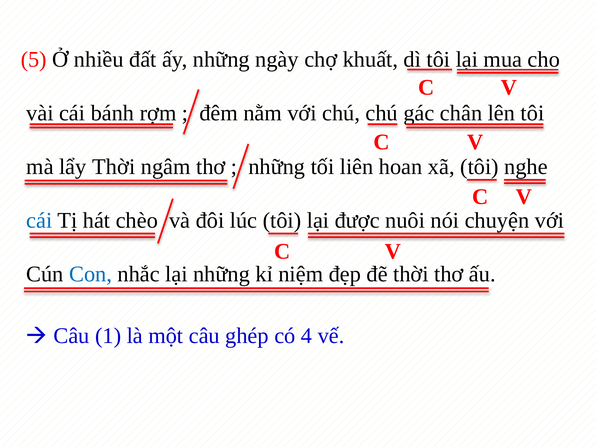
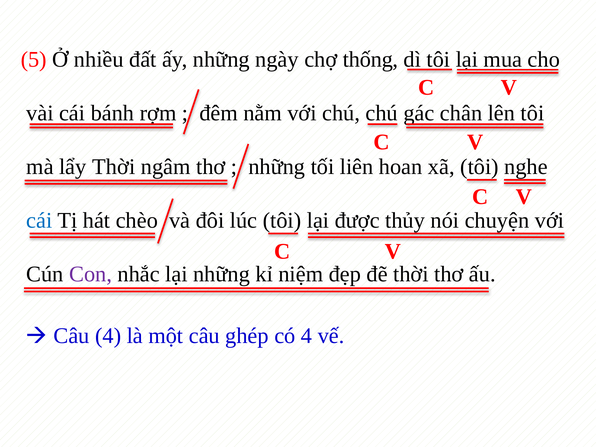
khuất: khuất -> thống (371, 59)
nuôi: nuôi -> thủy (405, 220)
Con colour: blue -> purple (91, 274)
Câu 1: 1 -> 4 (108, 336)
